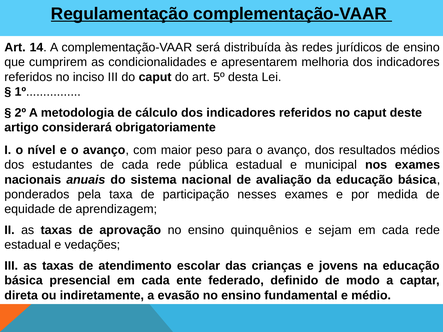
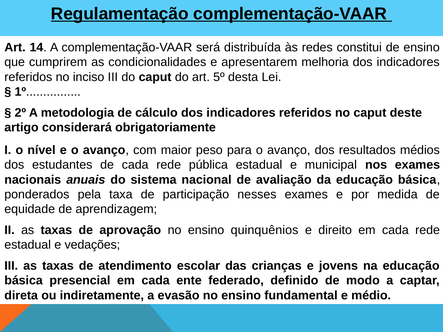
jurídicos: jurídicos -> constitui (359, 47)
sejam: sejam -> direito (335, 230)
